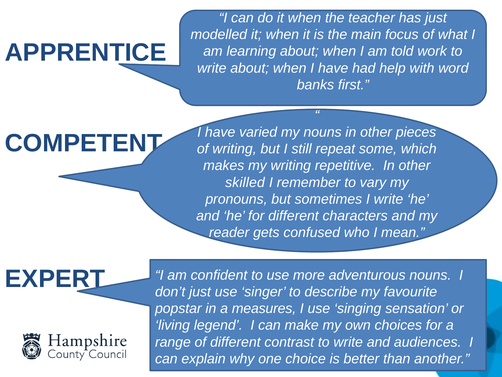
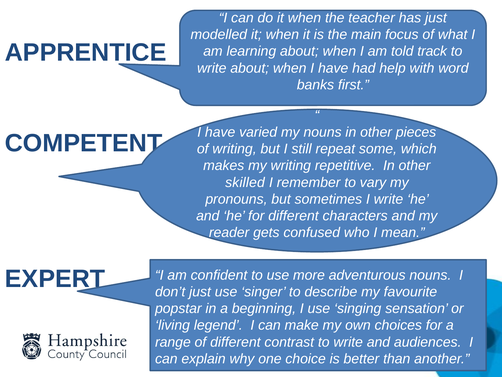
work: work -> track (432, 51)
measures: measures -> beginning (264, 308)
